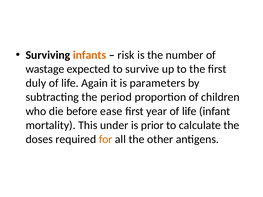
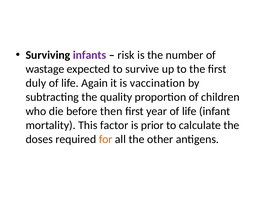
infants colour: orange -> purple (90, 55)
parameters: parameters -> vaccination (157, 83)
period: period -> quality (116, 97)
ease: ease -> then (111, 111)
under: under -> factor (114, 125)
